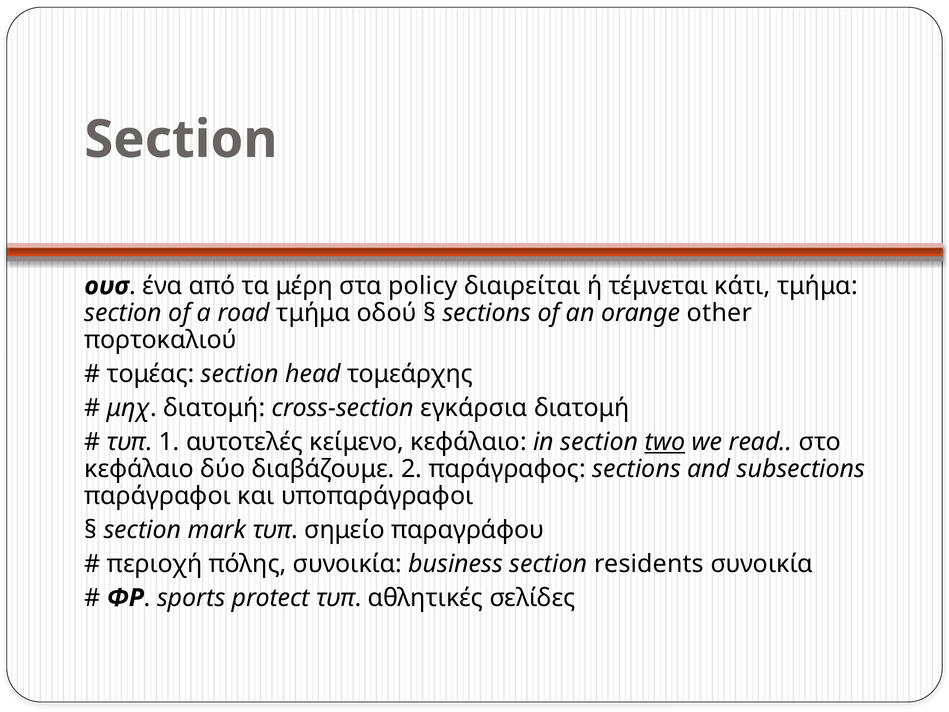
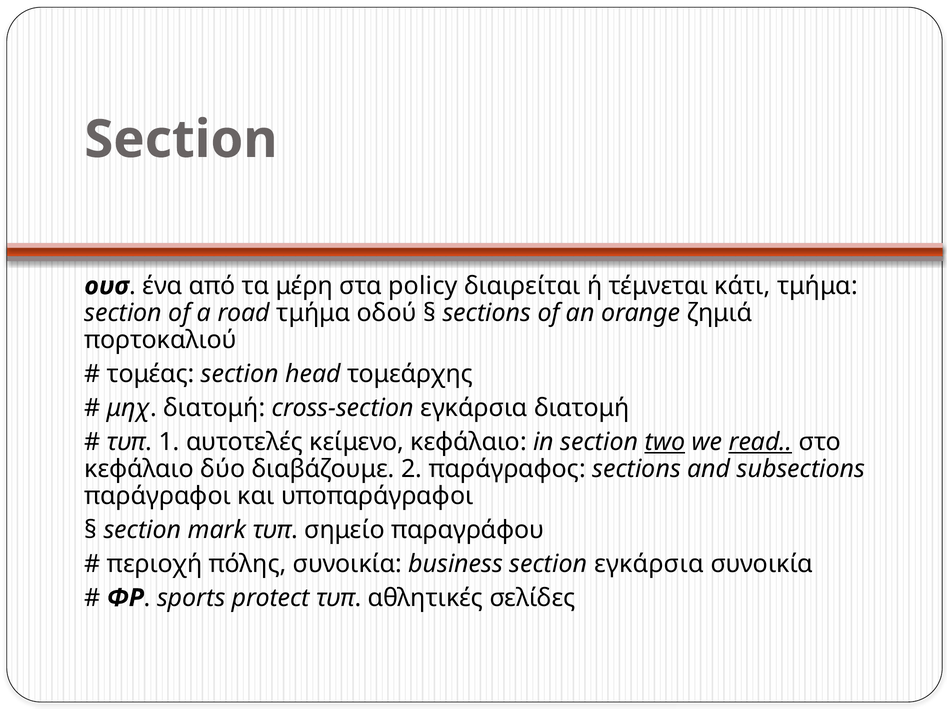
other: other -> ζημιά (720, 313)
read underline: none -> present (760, 442)
section residents: residents -> εγκάρσια (649, 564)
